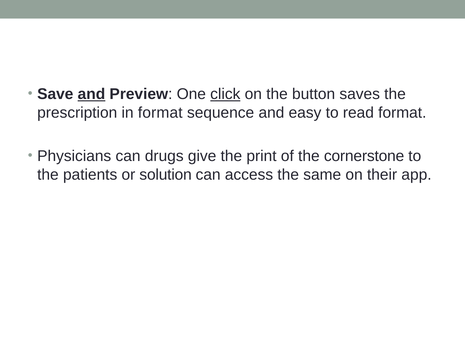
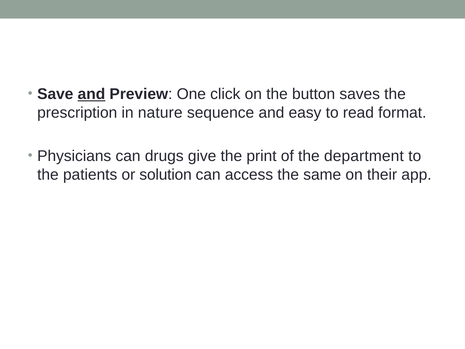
click underline: present -> none (225, 94)
in format: format -> nature (160, 113)
cornerstone: cornerstone -> department (364, 156)
